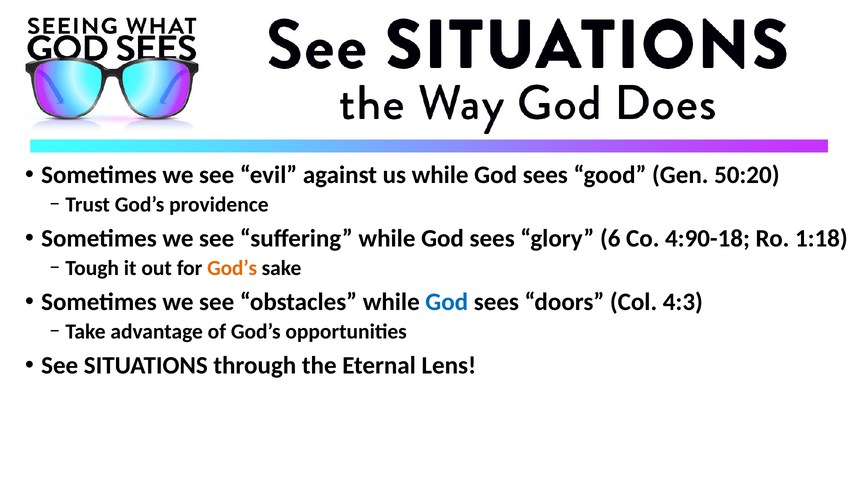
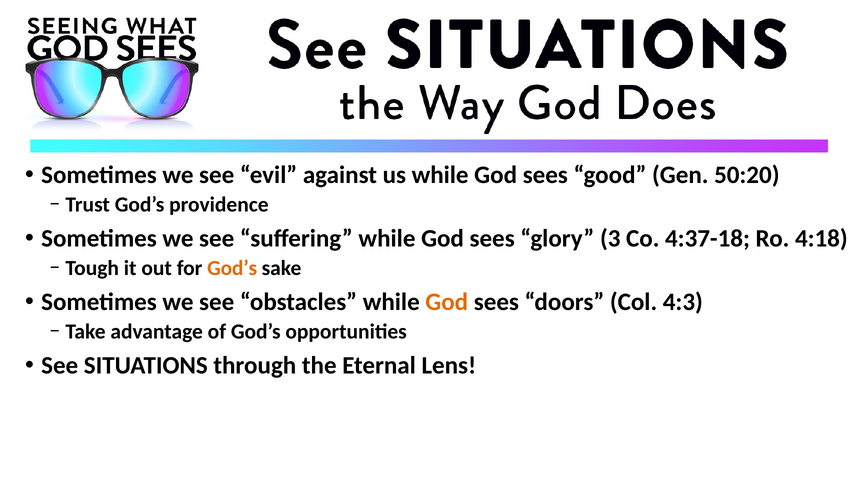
6: 6 -> 3 (610, 239)
4:90-18: 4:90-18 -> 4:37-18 (707, 239)
1:18: 1:18 -> 4:18 (821, 239)
God colour: blue -> orange (447, 302)
